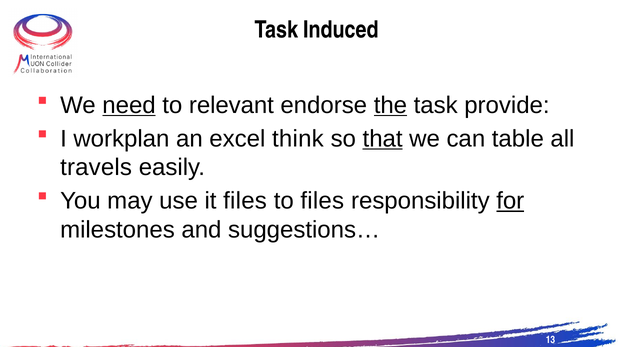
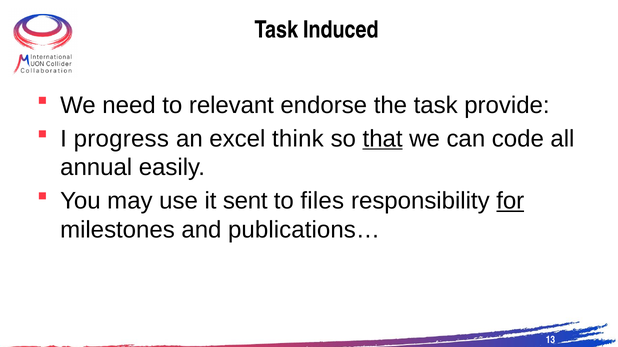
need underline: present -> none (129, 105)
the underline: present -> none (390, 105)
workplan: workplan -> progress (121, 139)
table: table -> code (518, 139)
travels: travels -> annual (96, 168)
it files: files -> sent (245, 201)
suggestions…: suggestions… -> publications… (304, 230)
